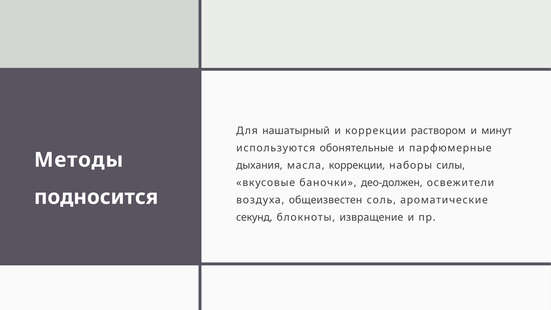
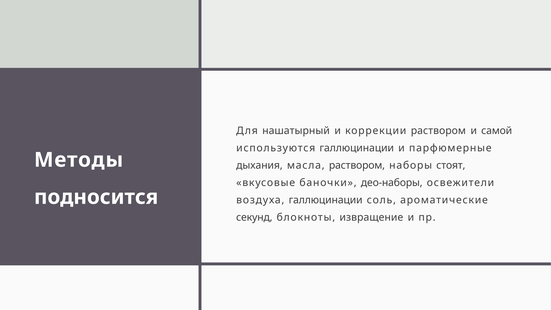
минут: минут -> самой (497, 131)
используются обонятельные: обонятельные -> галлюцинации (357, 148)
масла коррекции: коррекции -> раствором (357, 165)
силы: силы -> стоят (451, 165)
део-должен: део-должен -> део-наборы (392, 183)
воздуха общеизвестен: общеизвестен -> галлюцинации (326, 200)
